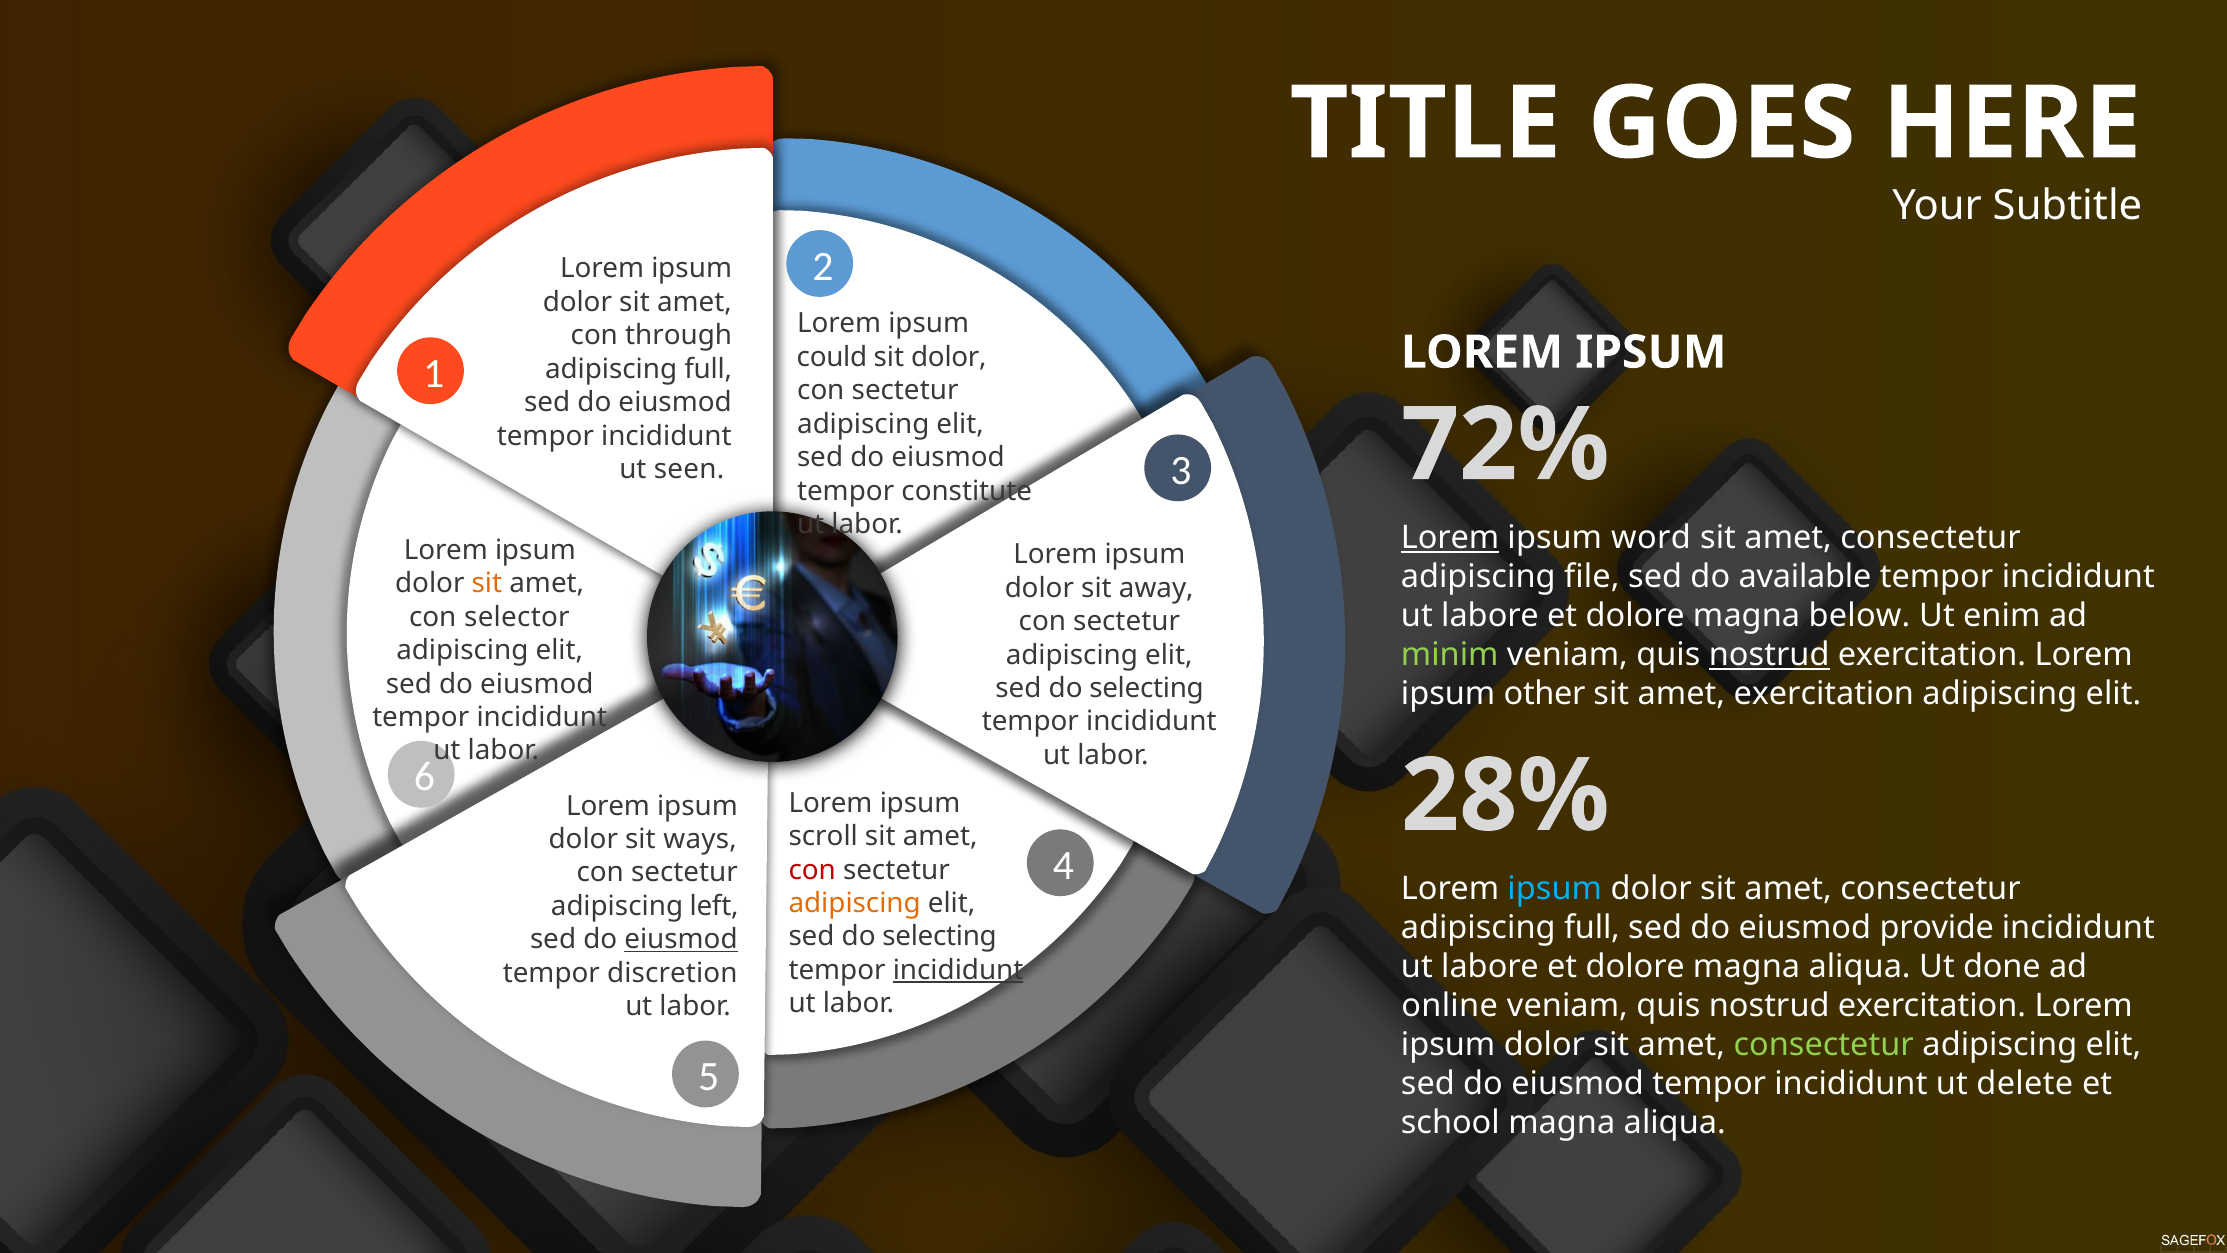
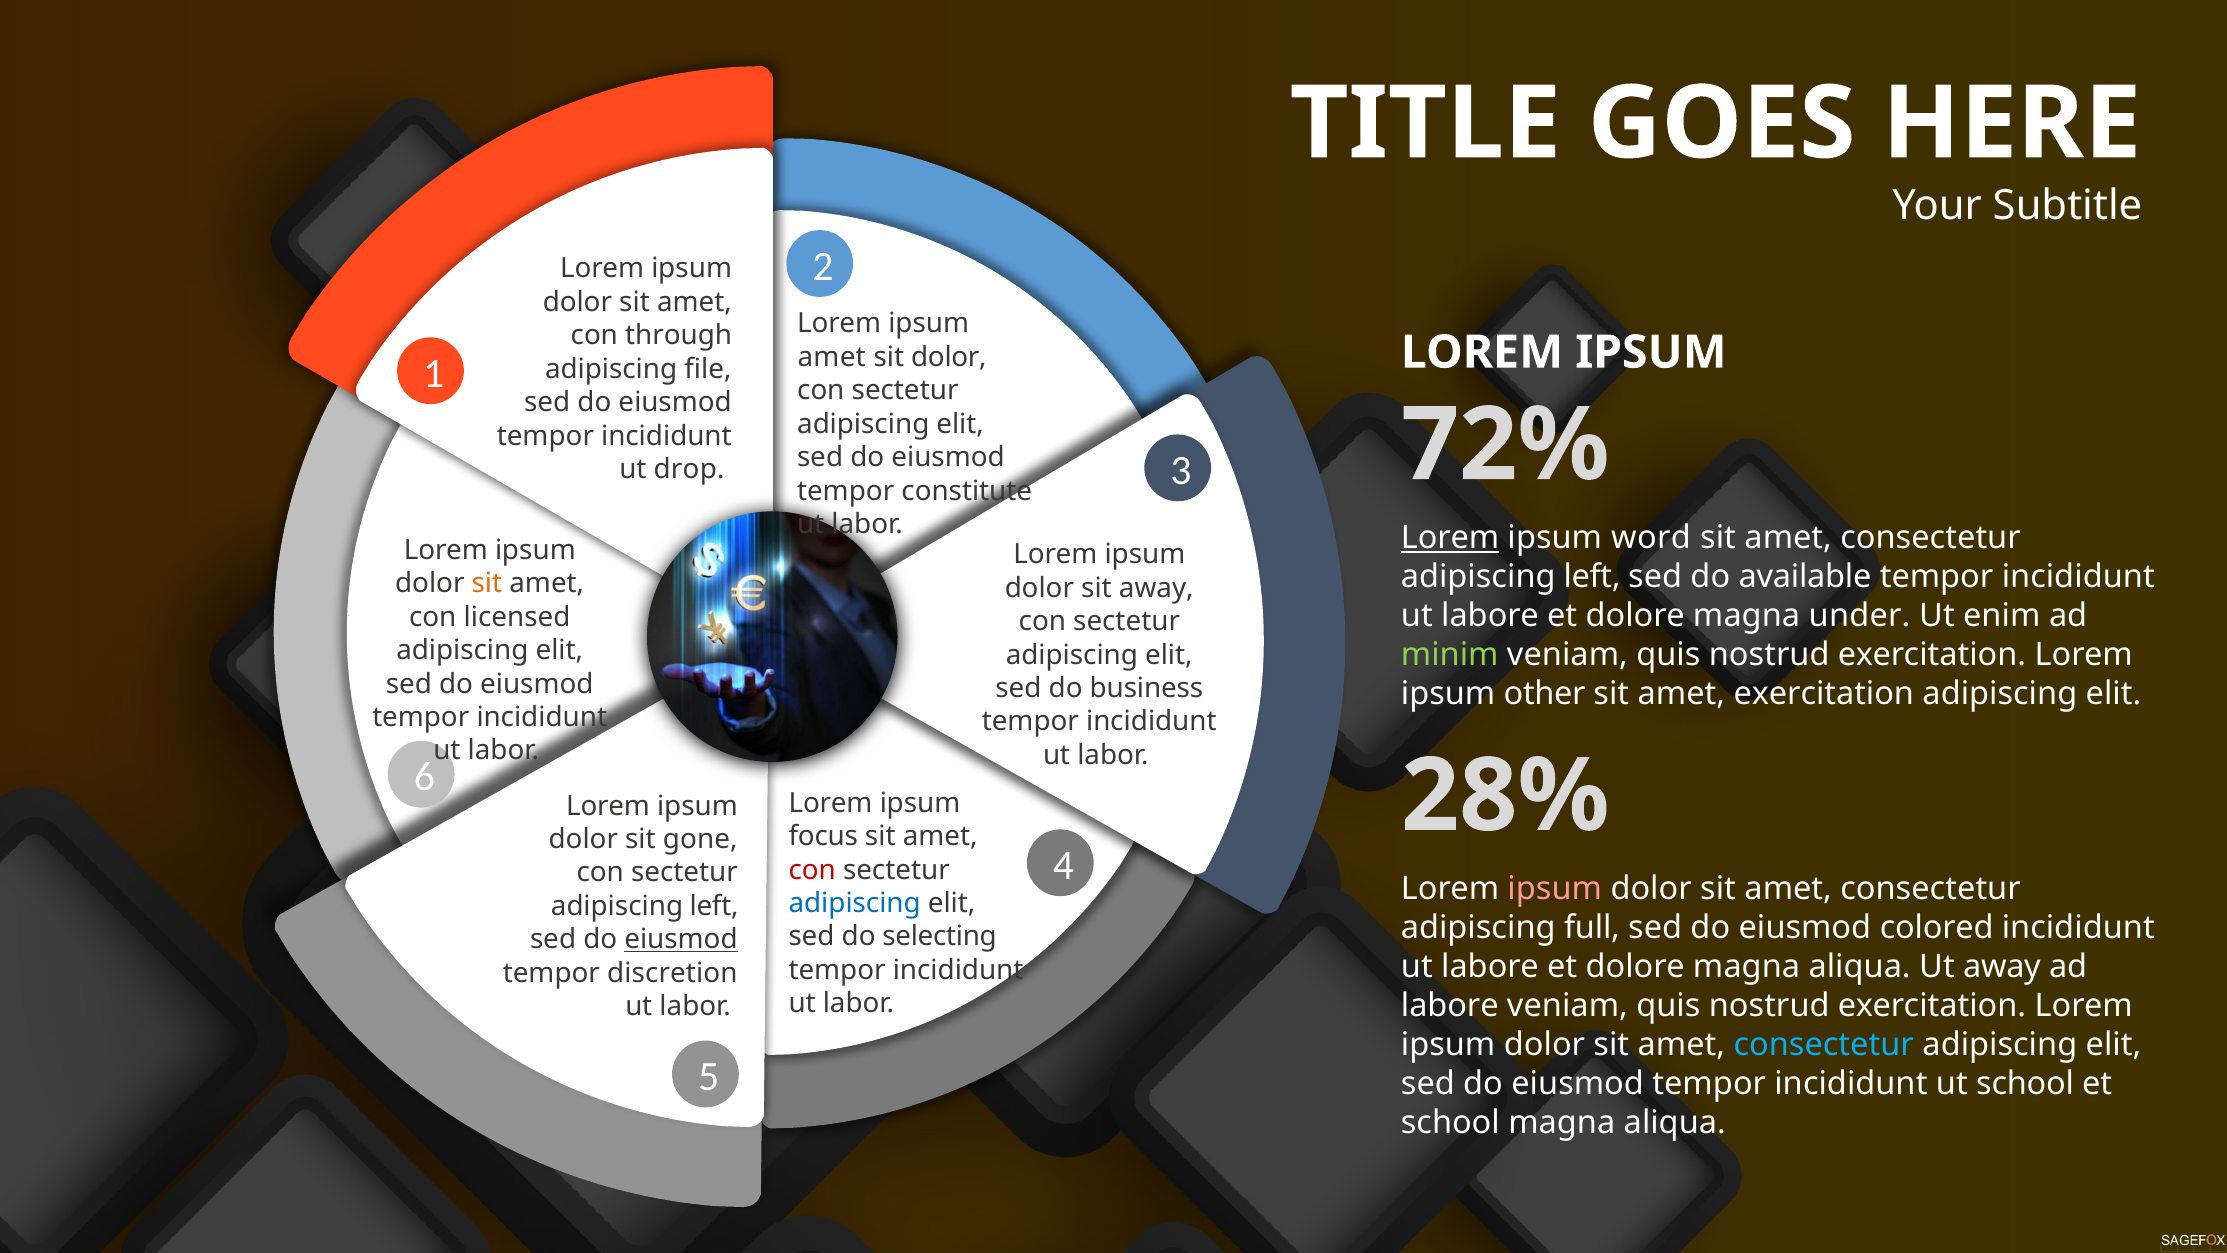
could: could -> amet (832, 357)
full: full -> file (708, 369)
seen: seen -> drop (689, 469)
file: file -> left (1592, 577)
below: below -> under (1860, 616)
selector: selector -> licensed (517, 617)
nostrud underline: present -> none (1769, 655)
selecting: selecting -> business (1146, 688)
scroll: scroll -> focus (823, 836)
ways: ways -> gone (700, 839)
ipsum colour: light blue -> pink (1555, 889)
adipiscing colour: orange -> blue (855, 903)
provide: provide -> colored (1937, 928)
Ut done: done -> away (2002, 967)
incididunt underline: present -> none (958, 970)
online: online -> labore (1450, 1006)
consectetur colour: light green -> light blue (1824, 1045)
ut delete: delete -> school (2025, 1084)
